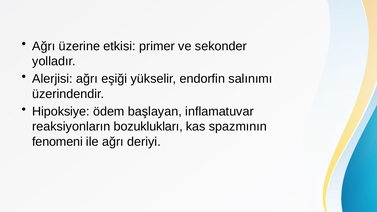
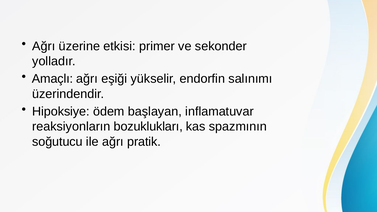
Alerjisi: Alerjisi -> Amaçlı (53, 79)
fenomeni: fenomeni -> soğutucu (57, 142)
deriyi: deriyi -> pratik (144, 142)
